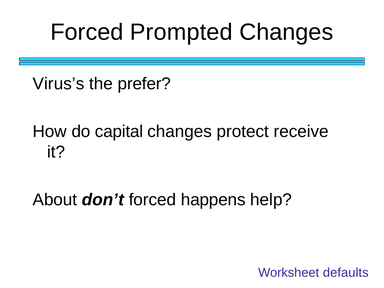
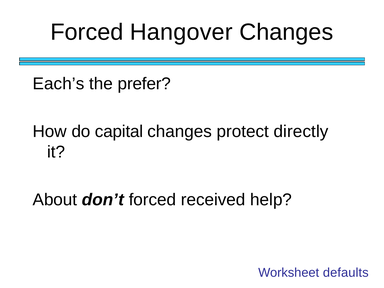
Prompted: Prompted -> Hangover (181, 32)
Virus’s: Virus’s -> Each’s (59, 84)
receive: receive -> directly (301, 132)
happens: happens -> received (213, 200)
